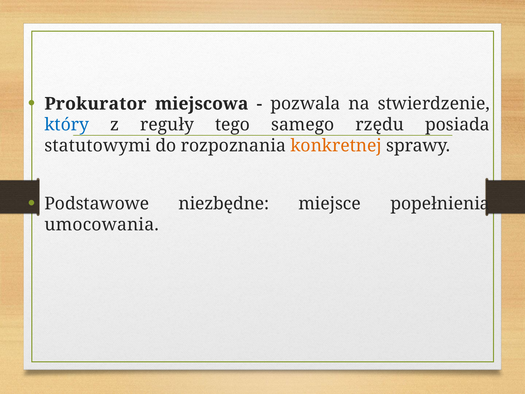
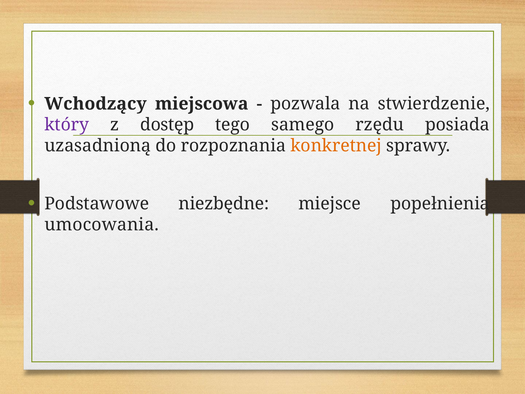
Prokurator: Prokurator -> Wchodzący (96, 104)
który colour: blue -> purple (67, 125)
reguły: reguły -> dostęp (167, 125)
statutowymi: statutowymi -> uzasadnioną (98, 146)
